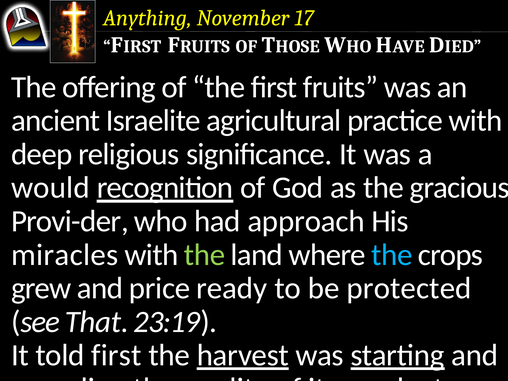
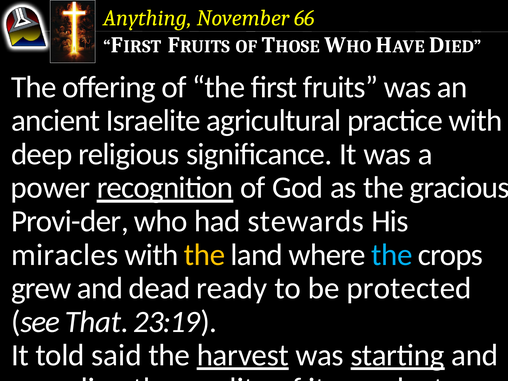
17: 17 -> 66 (304, 18)
would: would -> power (51, 188)
approach: approach -> stewards (306, 221)
the colour: light green -> yellow (205, 255)
price: price -> dead (160, 288)
told first: first -> said (116, 355)
